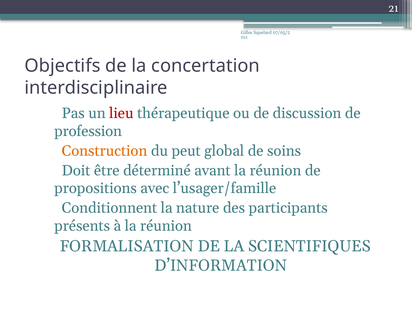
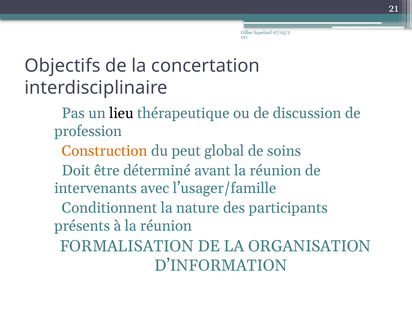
lieu colour: red -> black (121, 113)
propositions: propositions -> intervenants (96, 188)
SCIENTIFIQUES: SCIENTIFIQUES -> ORGANISATION (310, 246)
